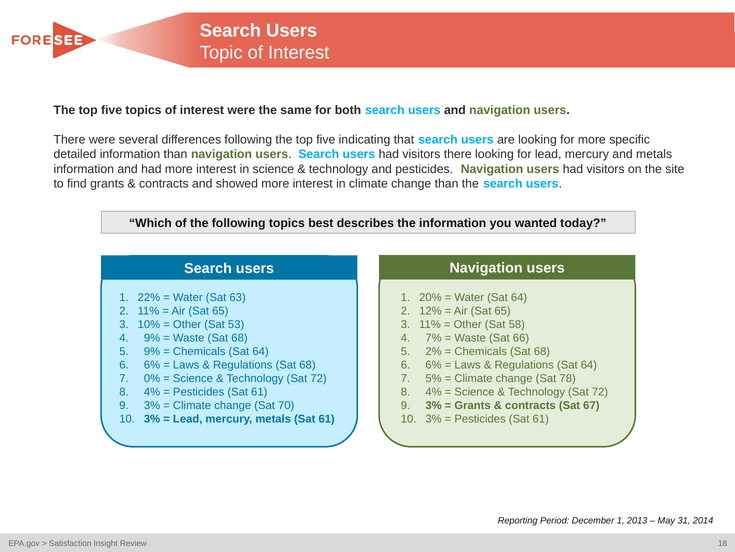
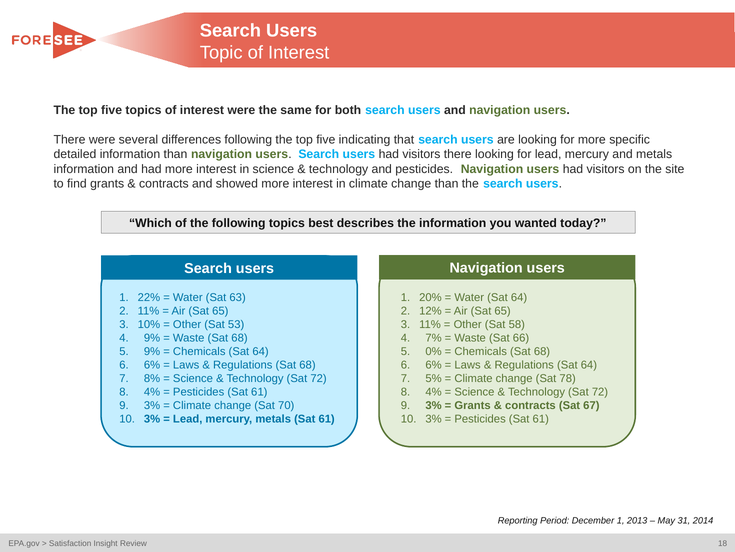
2%: 2% -> 0% (434, 351)
0%: 0% -> 8% (152, 378)
